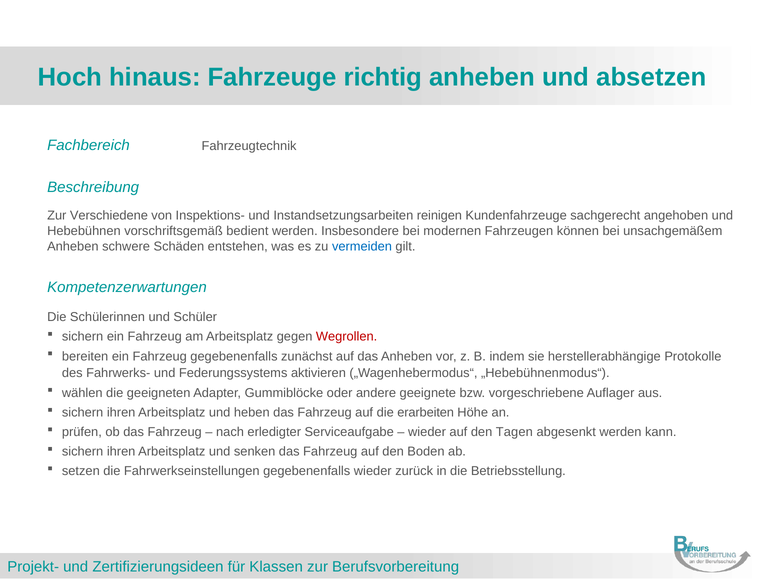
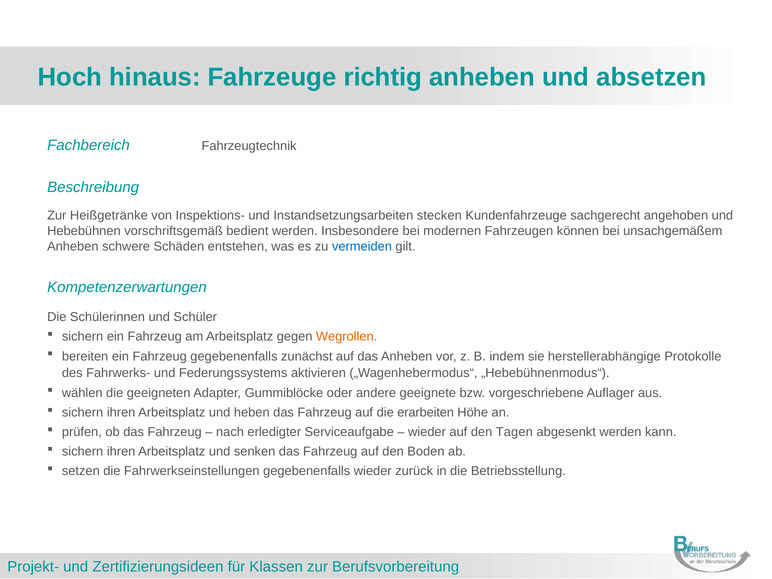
Verschiedene: Verschiedene -> Heißgetränke (109, 216)
reinigen: reinigen -> stecken (439, 216)
Wegrollen colour: red -> orange (347, 337)
